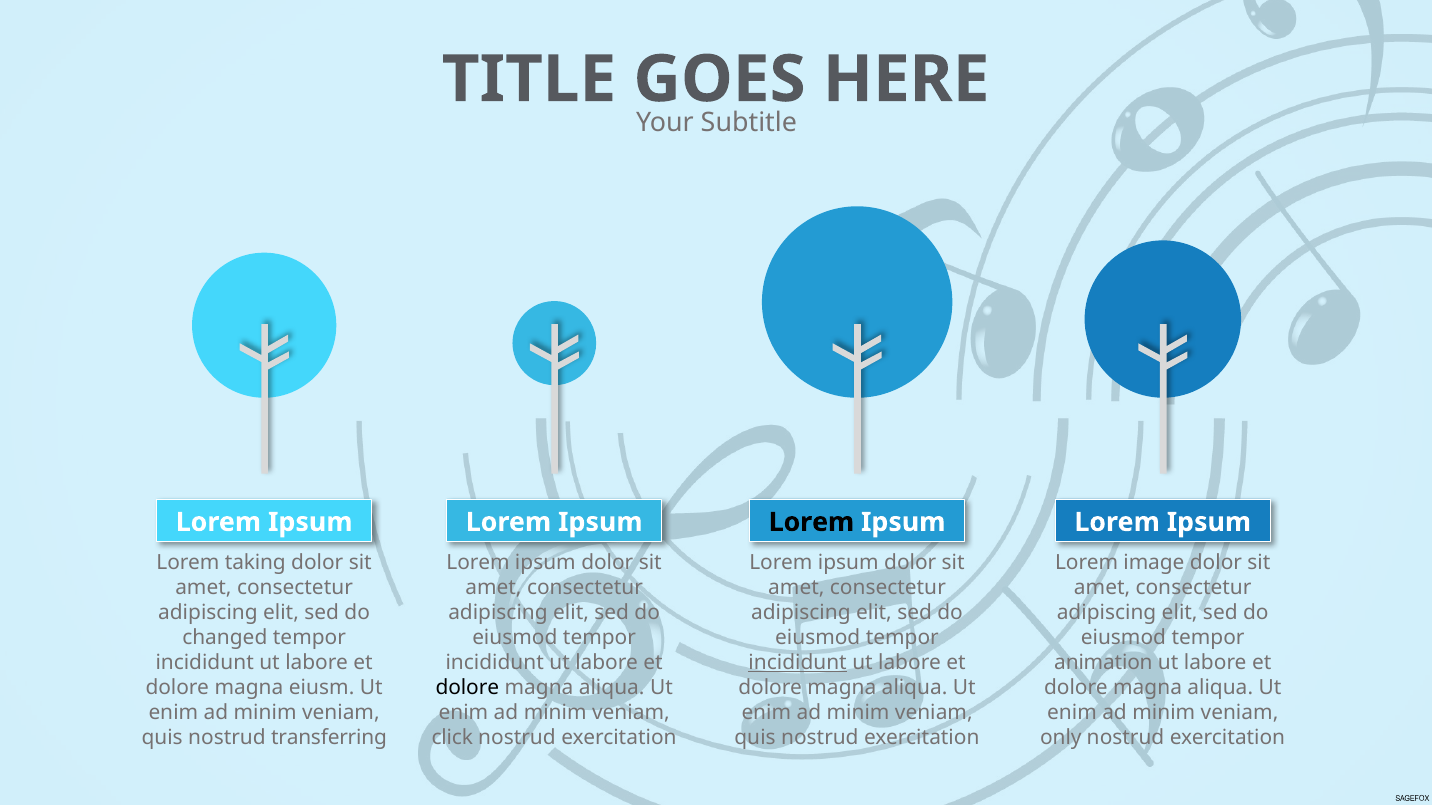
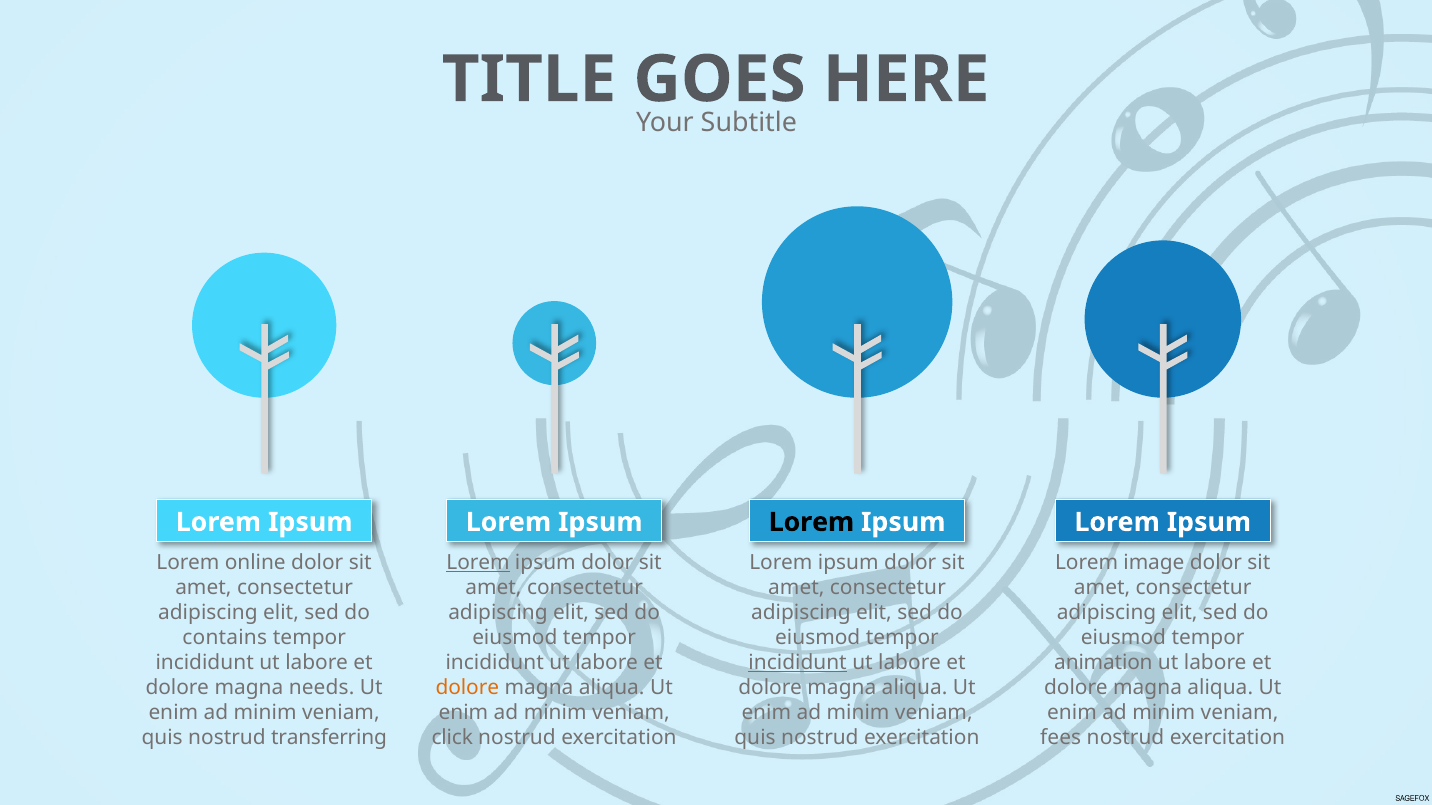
taking: taking -> online (255, 563)
Lorem underline: none -> present (478, 563)
changed: changed -> contains (225, 638)
eiusm: eiusm -> needs (322, 688)
dolore colour: black -> orange (467, 688)
only: only -> fees (1061, 738)
